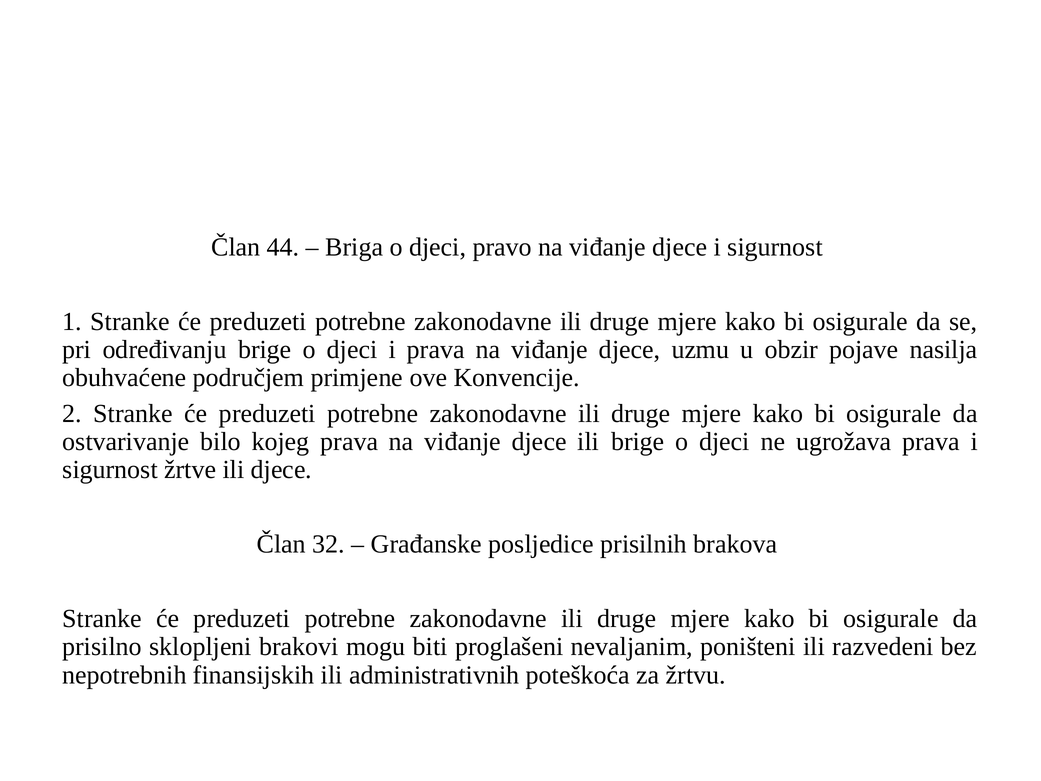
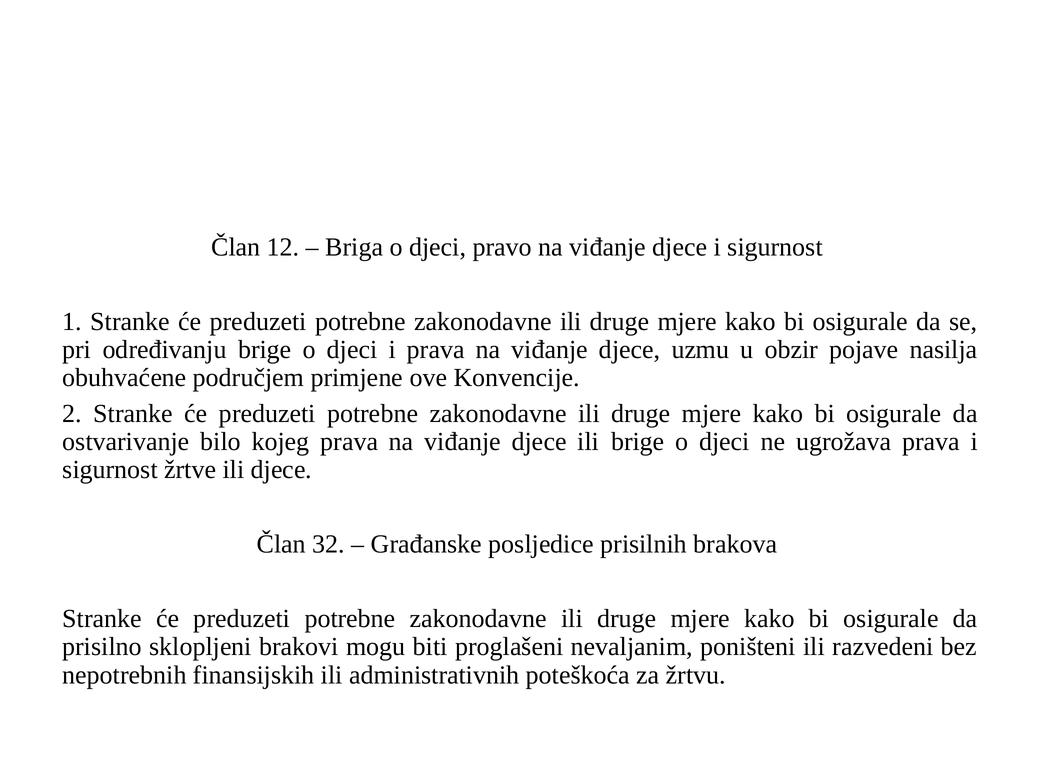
44: 44 -> 12 (283, 247)
